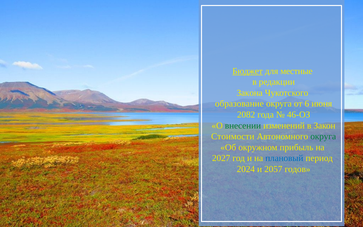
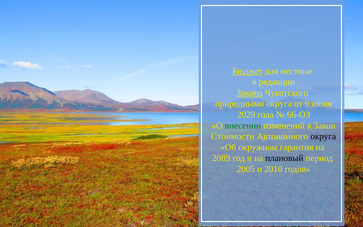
Закона underline: none -> present (250, 93)
образование: образование -> природными (239, 104)
6: 6 -> 9 (307, 104)
2082: 2082 -> 2029 (246, 115)
46-ОЗ: 46-ОЗ -> 66-ОЗ (299, 115)
округа colour: green -> black (323, 136)
прибыль: прибыль -> гарантия (297, 147)
2027: 2027 -> 2089 (221, 158)
плановый colour: blue -> black (284, 158)
2024: 2024 -> 2005 (246, 169)
2057: 2057 -> 2010 (273, 169)
